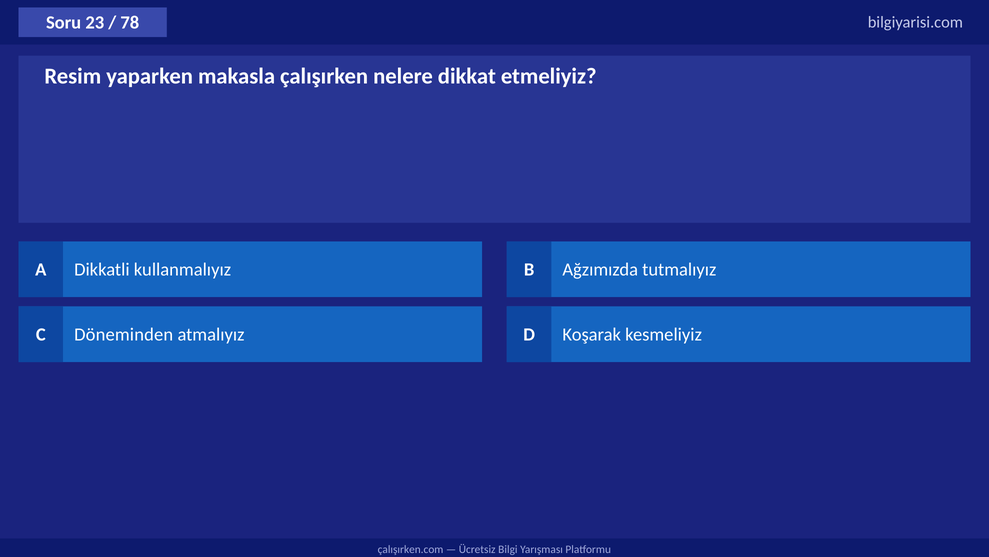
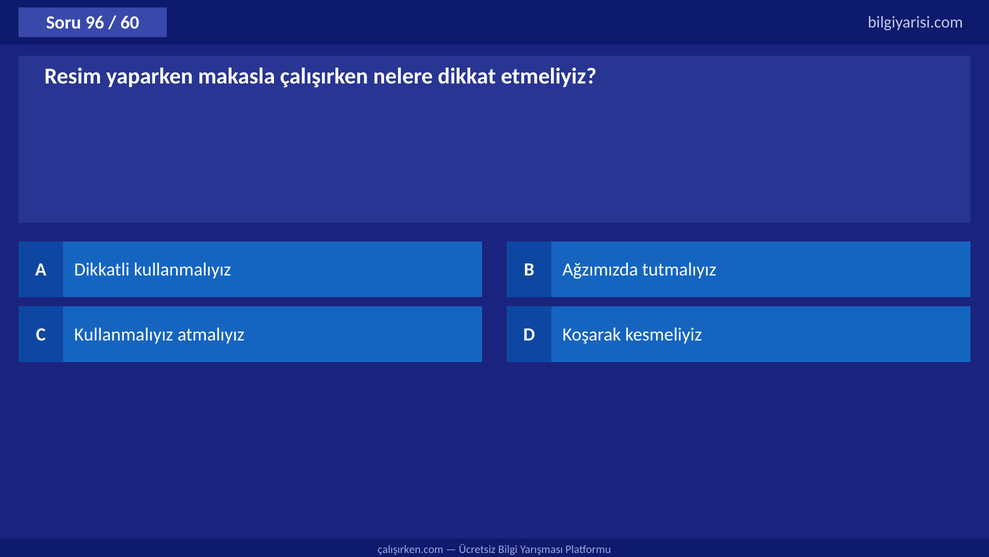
23: 23 -> 96 (95, 23)
78: 78 -> 60 (130, 23)
C Döneminden: Döneminden -> Kullanmalıyız (124, 334)
